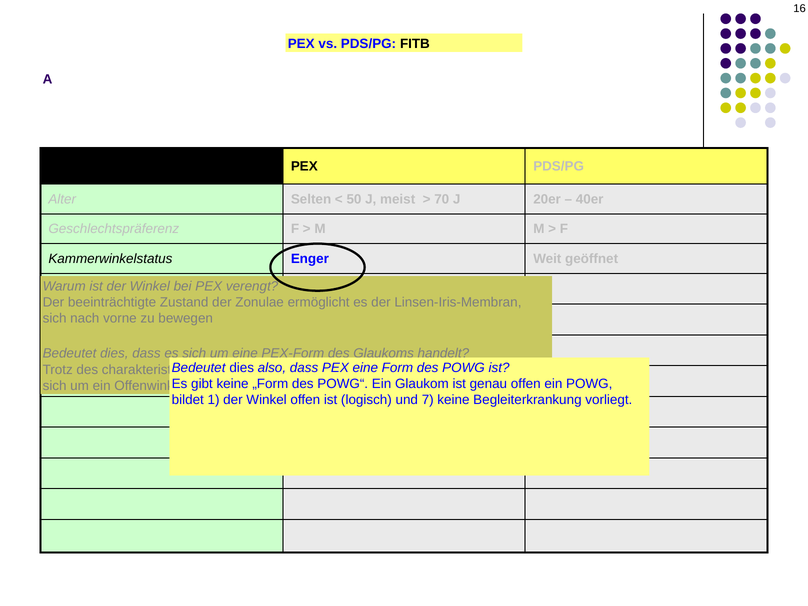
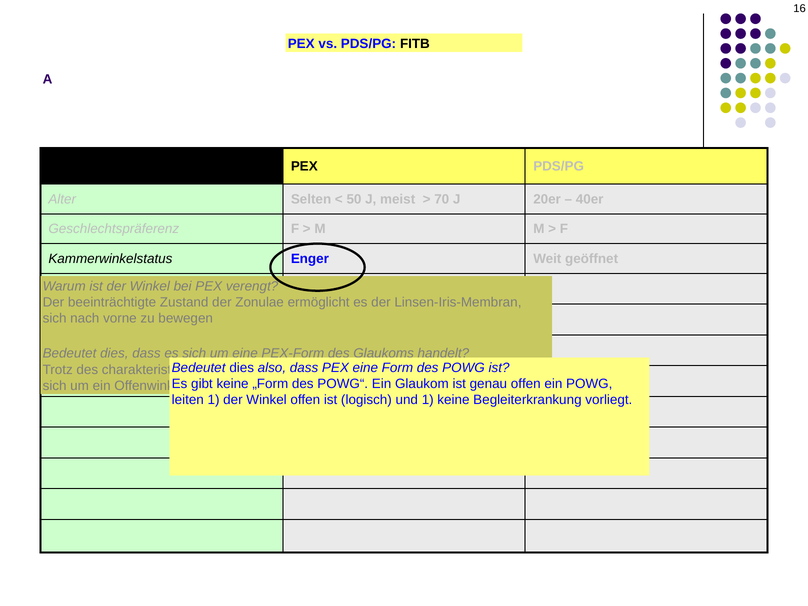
bildet: bildet -> leiten (188, 400)
und 7: 7 -> 1 (428, 400)
